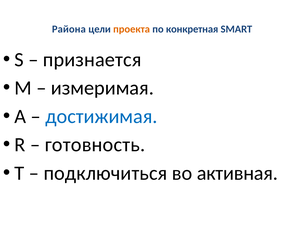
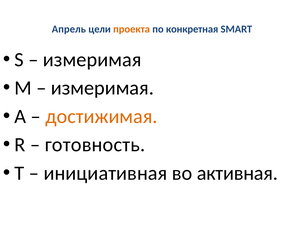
Района: Района -> Апрель (69, 29)
признается: признается -> измеримая (92, 60)
достижимая colour: blue -> orange (101, 116)
подключиться: подключиться -> инициативная (105, 173)
